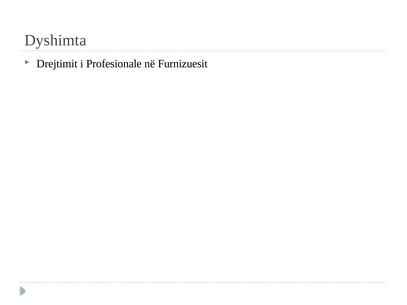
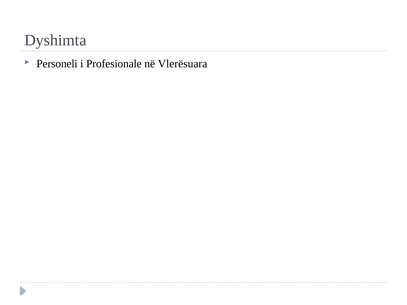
Drejtimit: Drejtimit -> Personeli (57, 64)
Furnizuesit: Furnizuesit -> Vlerësuara (183, 64)
